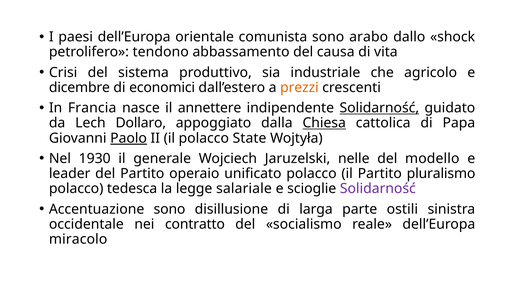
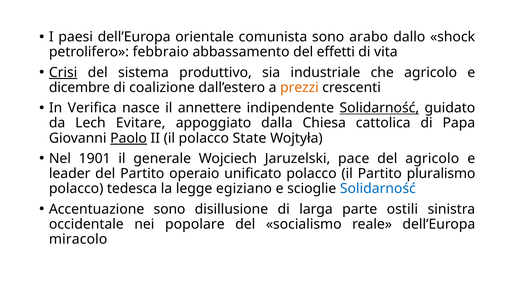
tendono: tendono -> febbraio (161, 52)
causa: causa -> effetti (336, 52)
Crisi underline: none -> present (63, 72)
economici: economici -> coalizione (162, 87)
Francia: Francia -> Verifica (92, 108)
Dollaro: Dollaro -> Evitare (141, 123)
Chiesa underline: present -> none (324, 123)
1930: 1930 -> 1901 (95, 158)
nelle: nelle -> pace (354, 158)
del modello: modello -> agricolo (432, 158)
salariale: salariale -> egiziano (244, 189)
Solidarność colour: purple -> blue (378, 189)
contratto: contratto -> popolare (195, 224)
